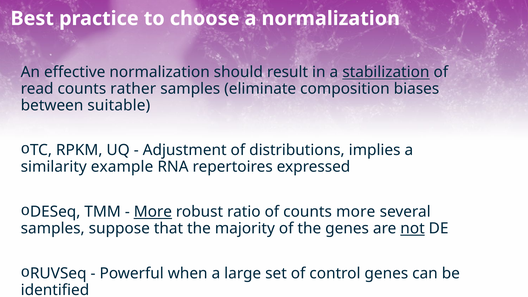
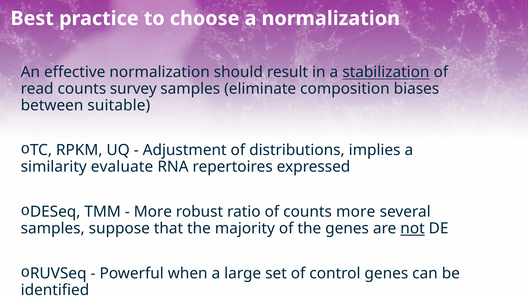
rather: rather -> survey (133, 89)
example: example -> evaluate (122, 167)
More underline: present -> none (153, 212)
